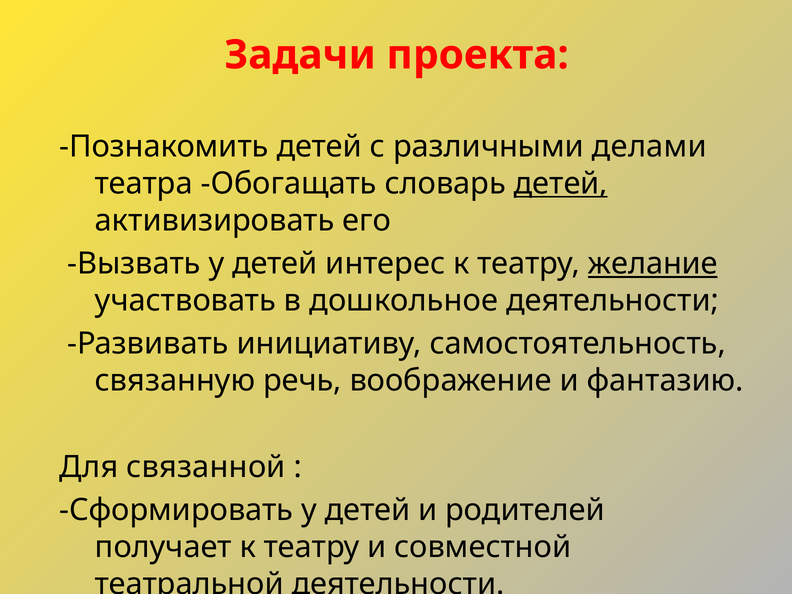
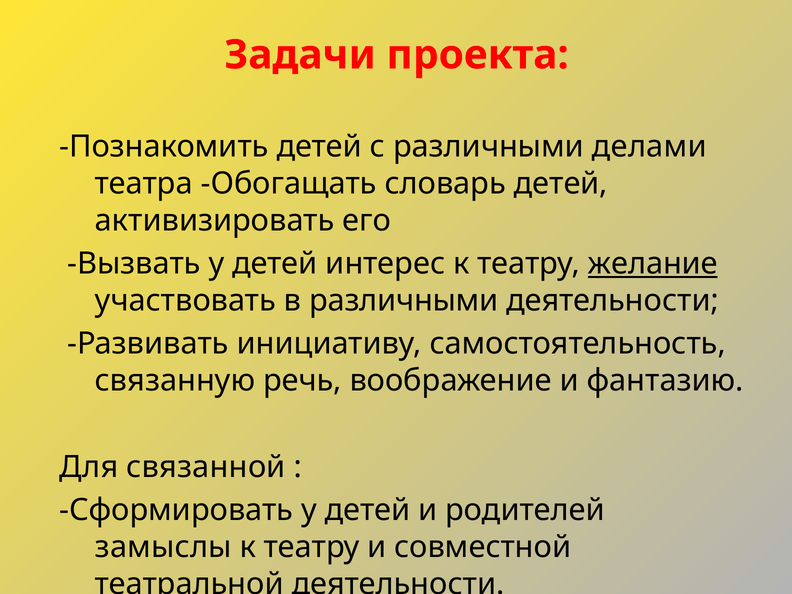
детей underline: present -> none (561, 183)
в дошкольное: дошкольное -> различными (404, 301)
получает: получает -> замыслы (163, 547)
